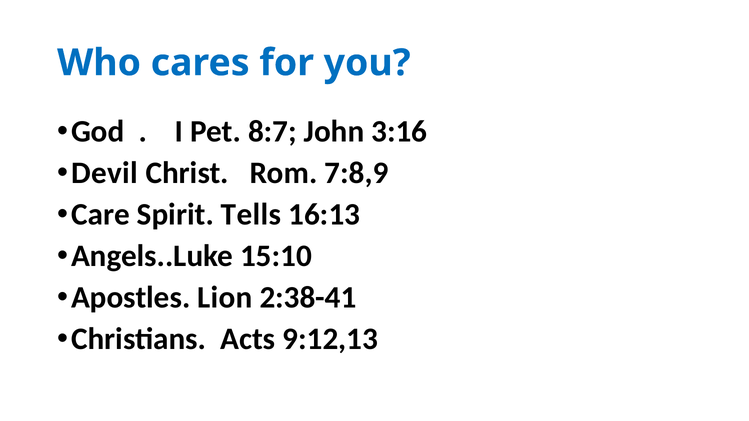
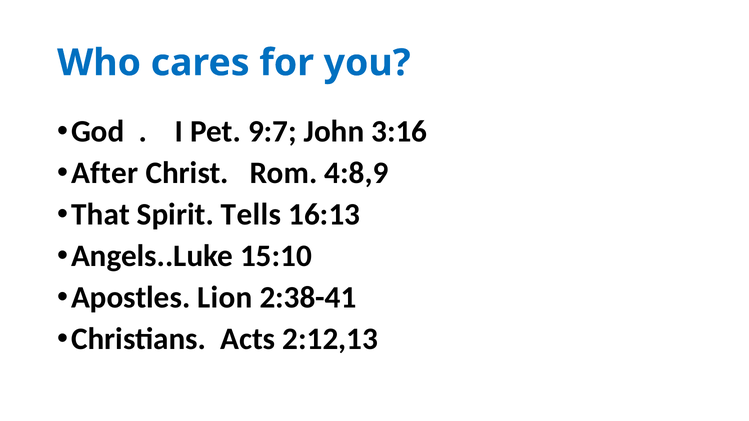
8:7: 8:7 -> 9:7 (272, 132)
Devil: Devil -> After (105, 173)
7:8,9: 7:8,9 -> 4:8,9 (356, 173)
Care: Care -> That (100, 215)
9:12,13: 9:12,13 -> 2:12,13 (330, 339)
